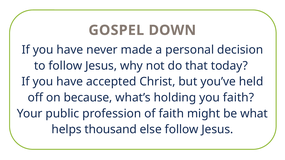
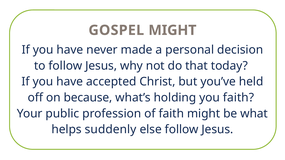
GOSPEL DOWN: DOWN -> MIGHT (172, 30)
thousand: thousand -> suddenly (111, 130)
